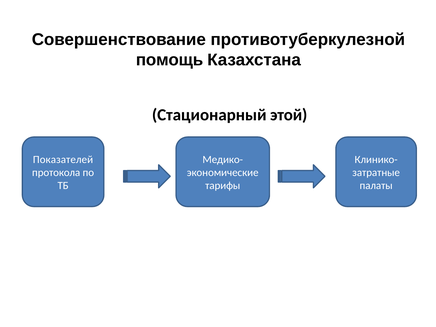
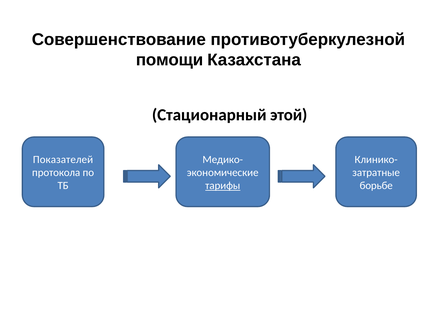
помощь: помощь -> помощи (170, 60)
тарифы underline: none -> present (223, 186)
палаты: палаты -> борьбе (376, 186)
